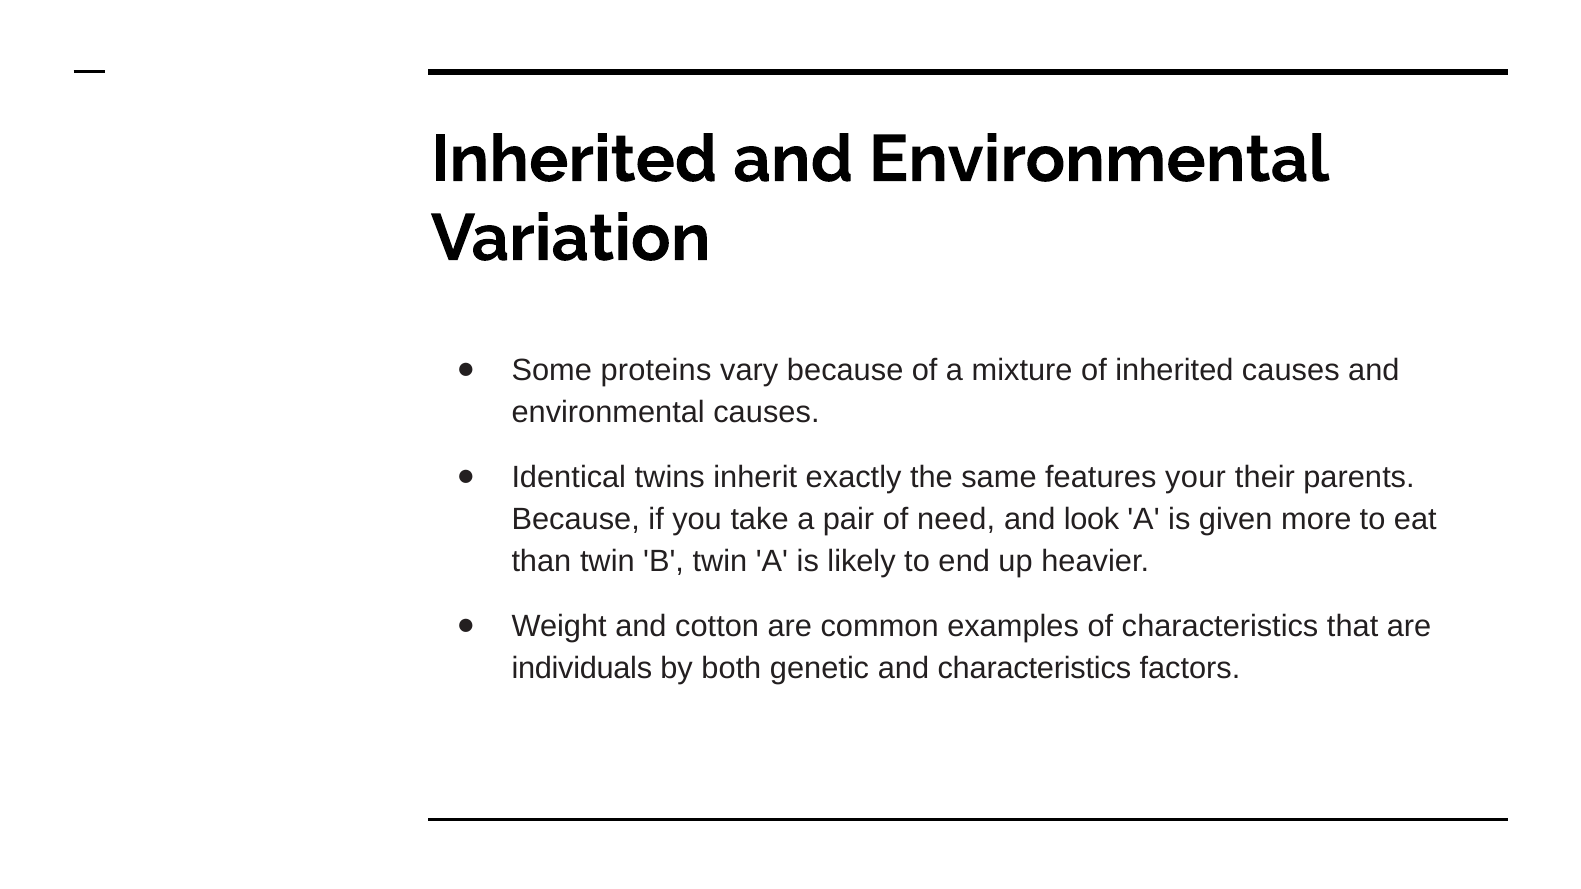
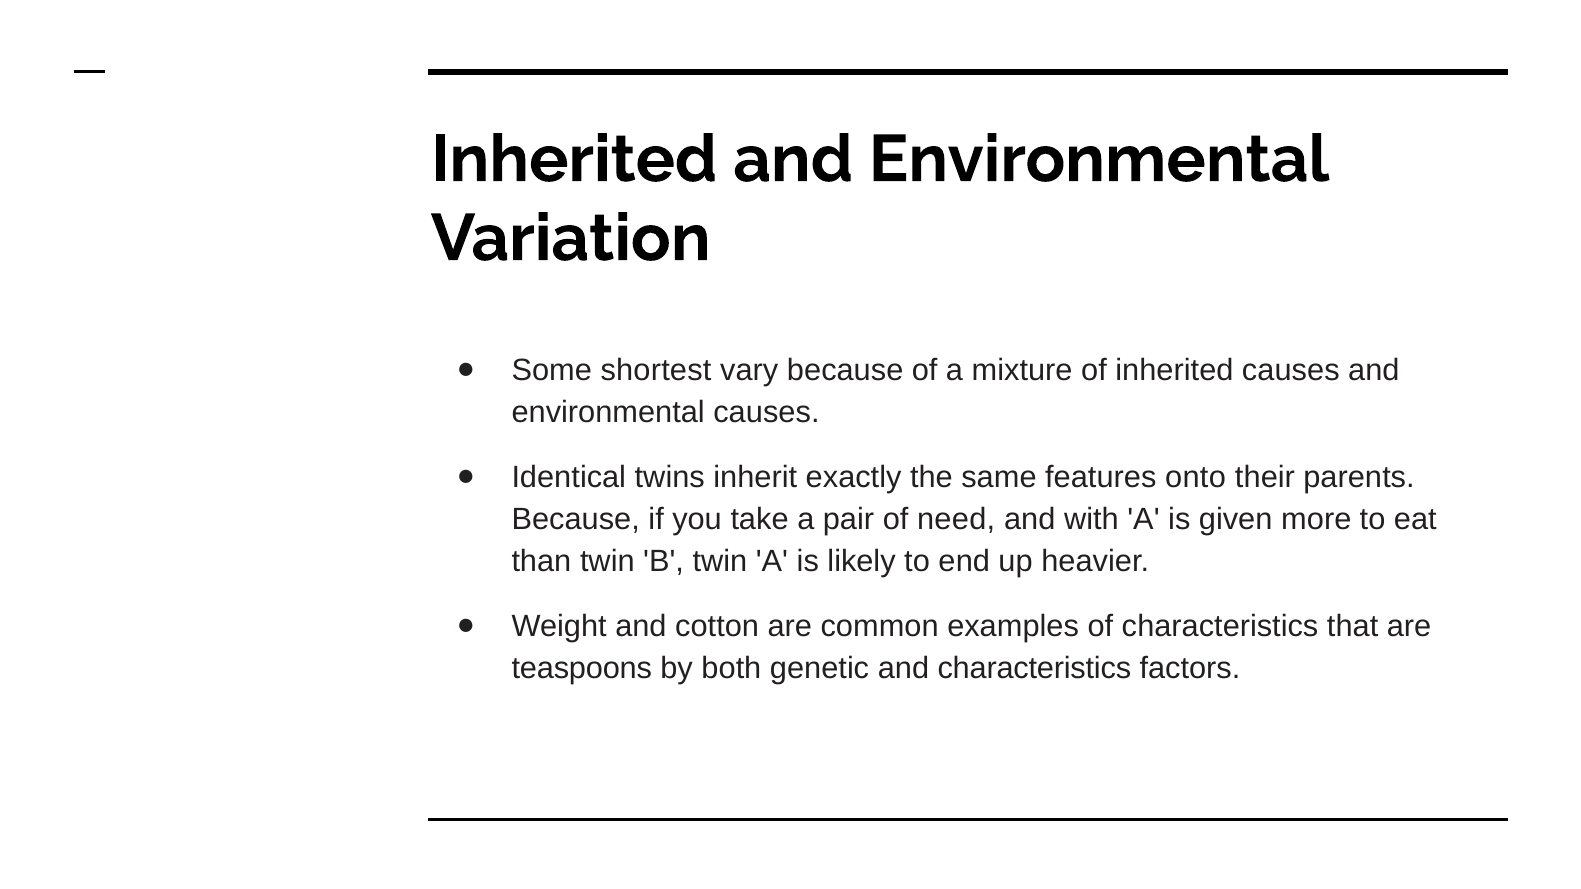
proteins: proteins -> shortest (656, 370)
your: your -> onto (1196, 477)
look: look -> with (1091, 520)
individuals: individuals -> teaspoons (582, 669)
